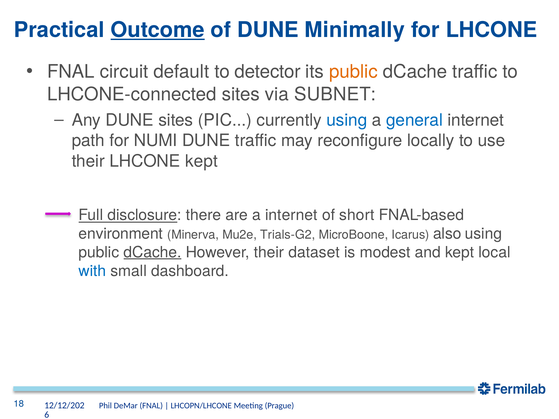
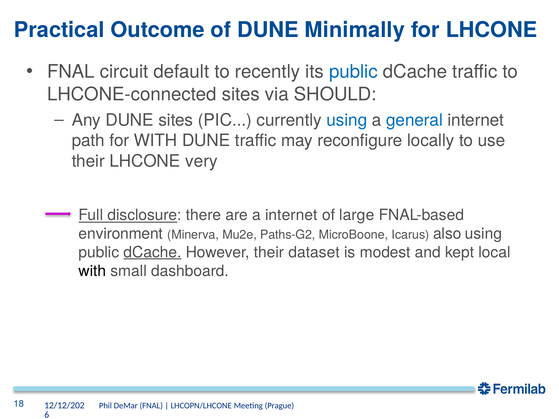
Outcome underline: present -> none (158, 30)
detector: detector -> recently (268, 72)
public colour: orange -> blue (353, 72)
SUBNET: SUBNET -> SHOULD (335, 94)
for NUMI: NUMI -> WITH (156, 141)
LHCONE kept: kept -> very (201, 161)
short: short -> large (357, 215)
Trials-G2: Trials-G2 -> Paths-G2 (288, 235)
with colour: blue -> black (92, 271)
